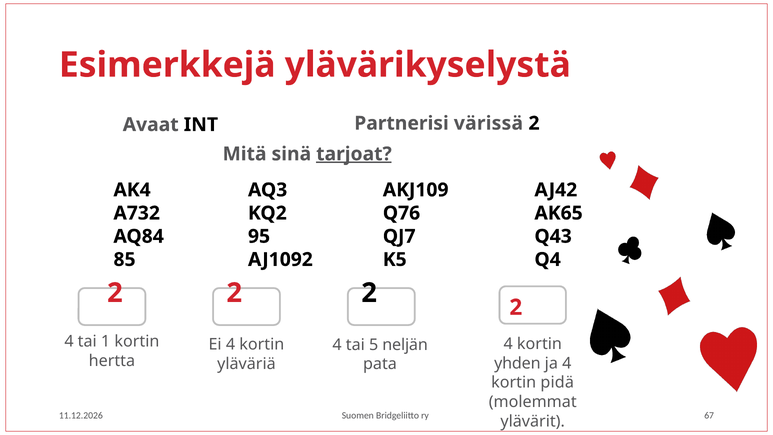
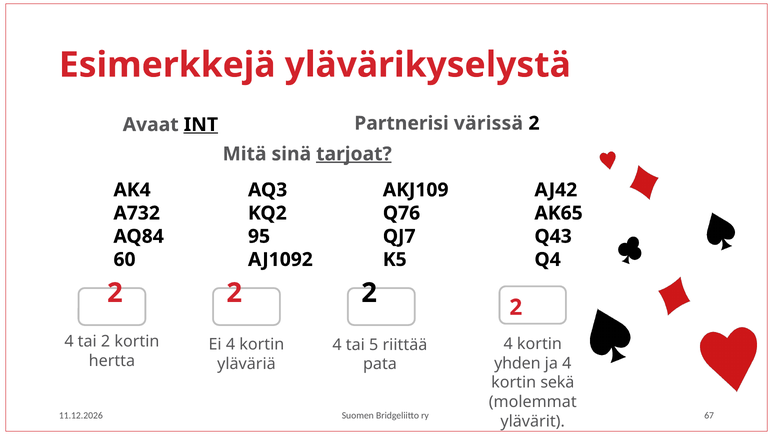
INT underline: none -> present (201, 125)
85: 85 -> 60 (125, 259)
tai 1: 1 -> 2 (106, 341)
neljän: neljän -> riittää (405, 345)
pidä: pidä -> sekä (557, 382)
